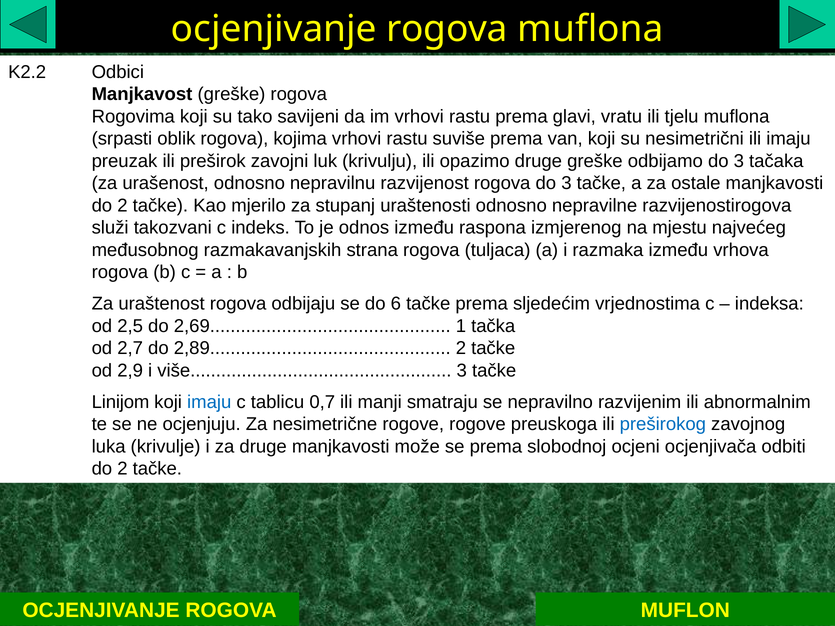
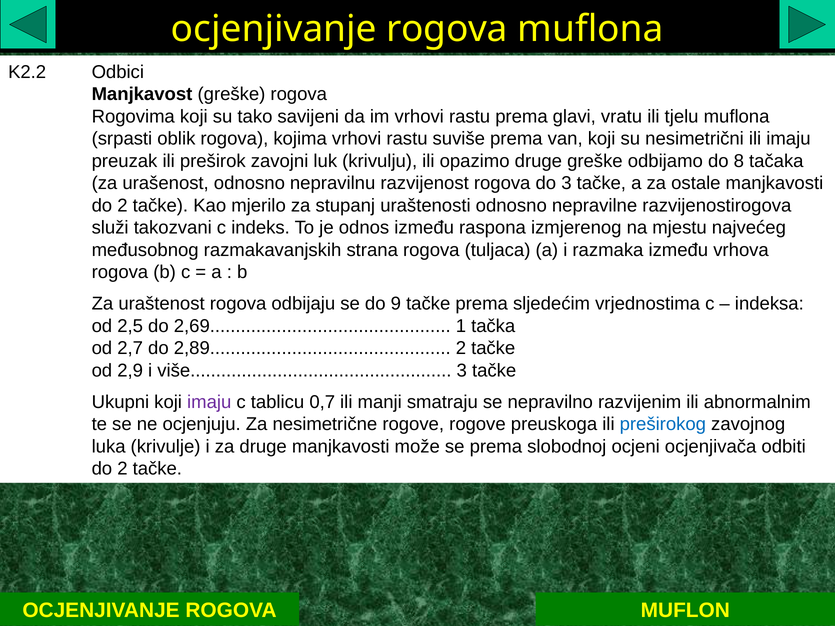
odbijamo do 3: 3 -> 8 (739, 161)
6: 6 -> 9 (396, 304)
Linijom: Linijom -> Ukupni (120, 402)
imaju colour: blue -> purple (209, 402)
